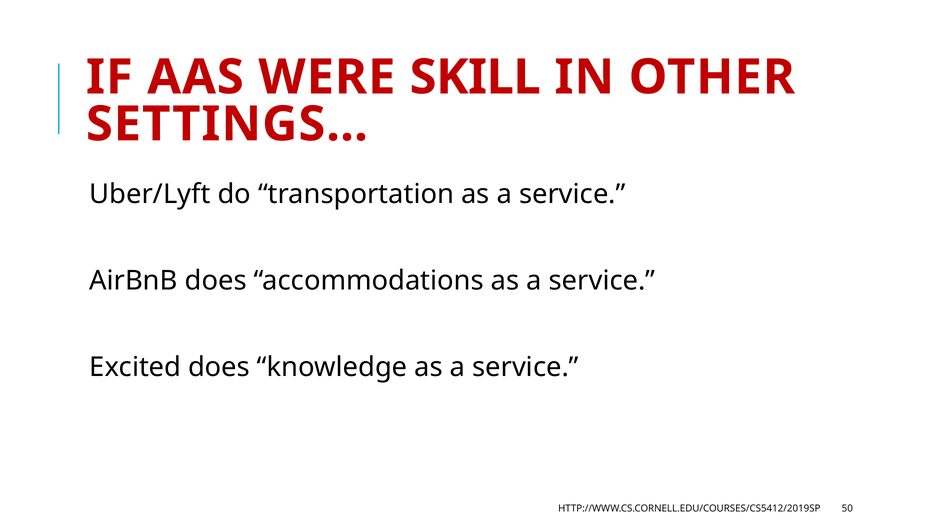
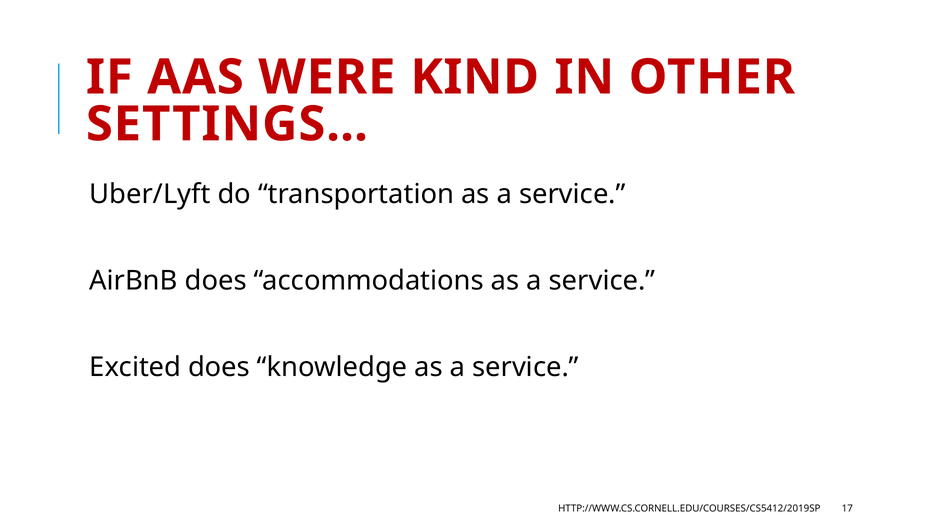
SKILL: SKILL -> KIND (475, 77)
50: 50 -> 17 (847, 509)
